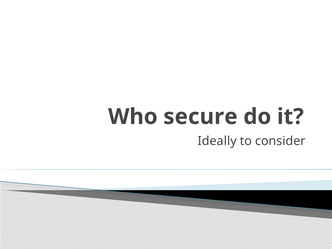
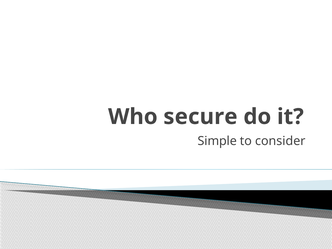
Ideally: Ideally -> Simple (217, 141)
